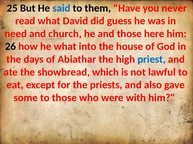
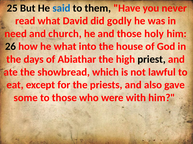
guess: guess -> godly (119, 21)
here: here -> holy (154, 34)
priest colour: blue -> black (152, 60)
